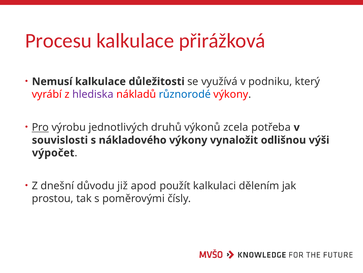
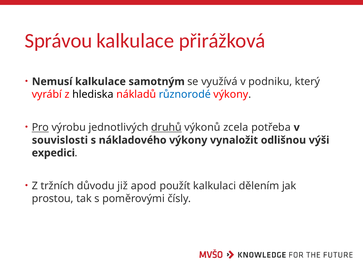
Procesu: Procesu -> Správou (58, 41)
důležitosti: důležitosti -> samotným (157, 81)
hlediska colour: purple -> black (93, 94)
druhů underline: none -> present (166, 127)
výpočet: výpočet -> expedici (53, 152)
dnešní: dnešní -> tržních (57, 185)
